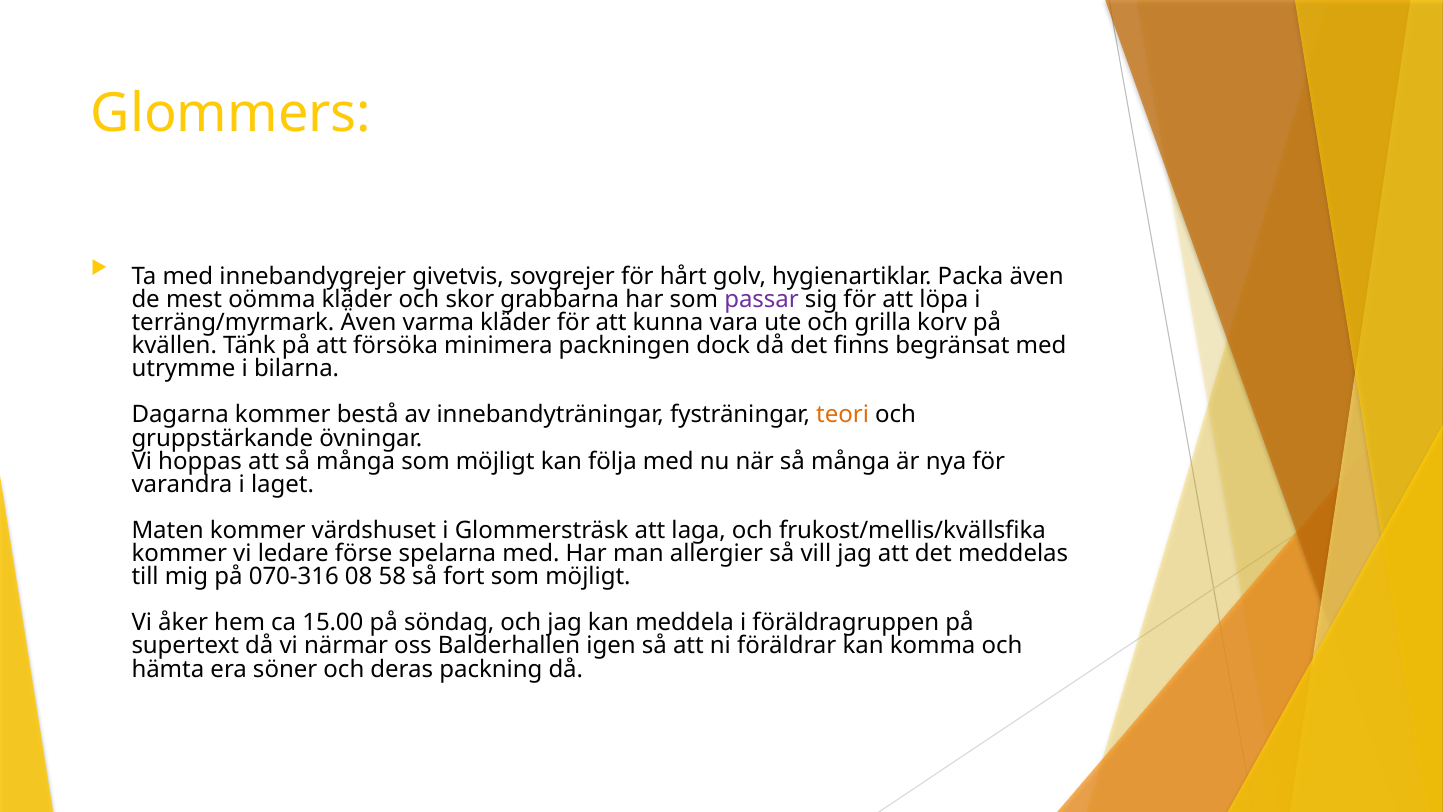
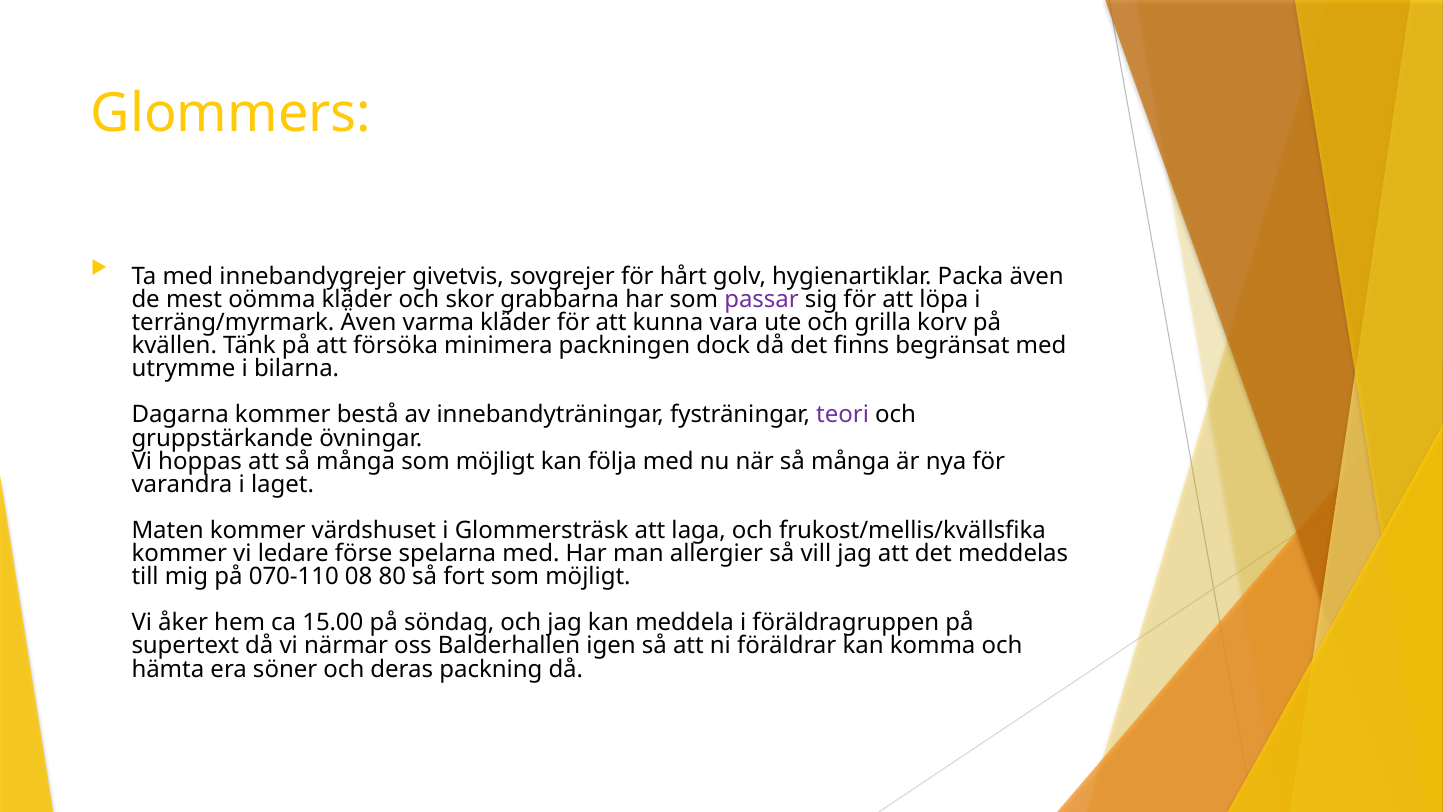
teori colour: orange -> purple (843, 415)
070-316: 070-316 -> 070-110 (294, 577)
58: 58 -> 80 (392, 577)
